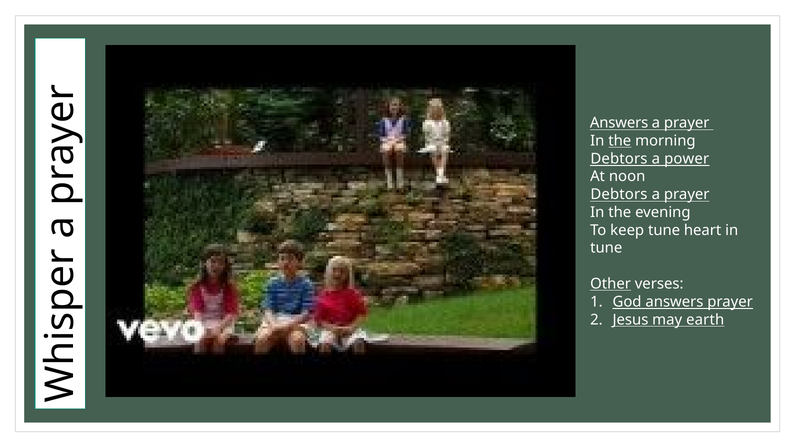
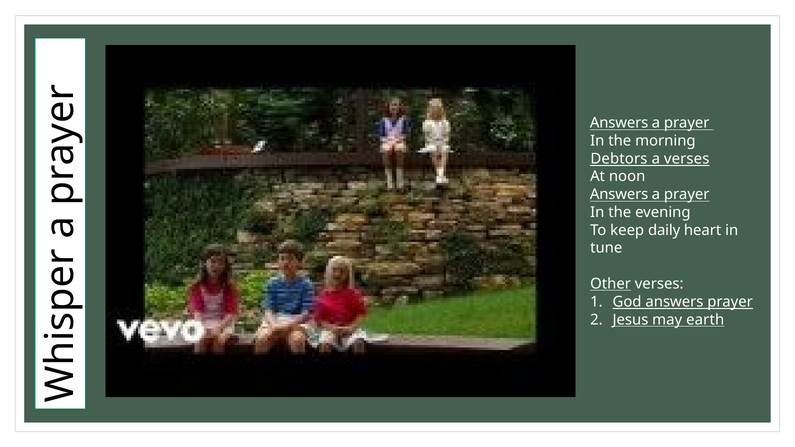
the underline: present -> none (620, 141)
a power: power -> verses (687, 159)
Debtors: Debtors -> Answers (619, 195)
keep tune: tune -> daily (664, 230)
